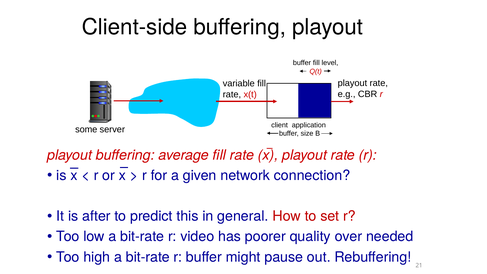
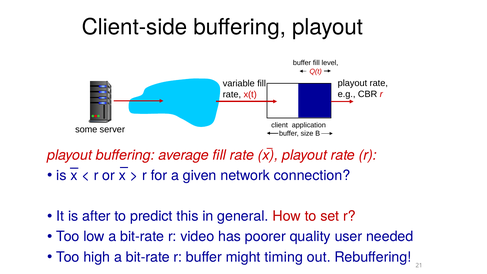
over: over -> user (348, 237)
pause: pause -> timing (284, 257)
